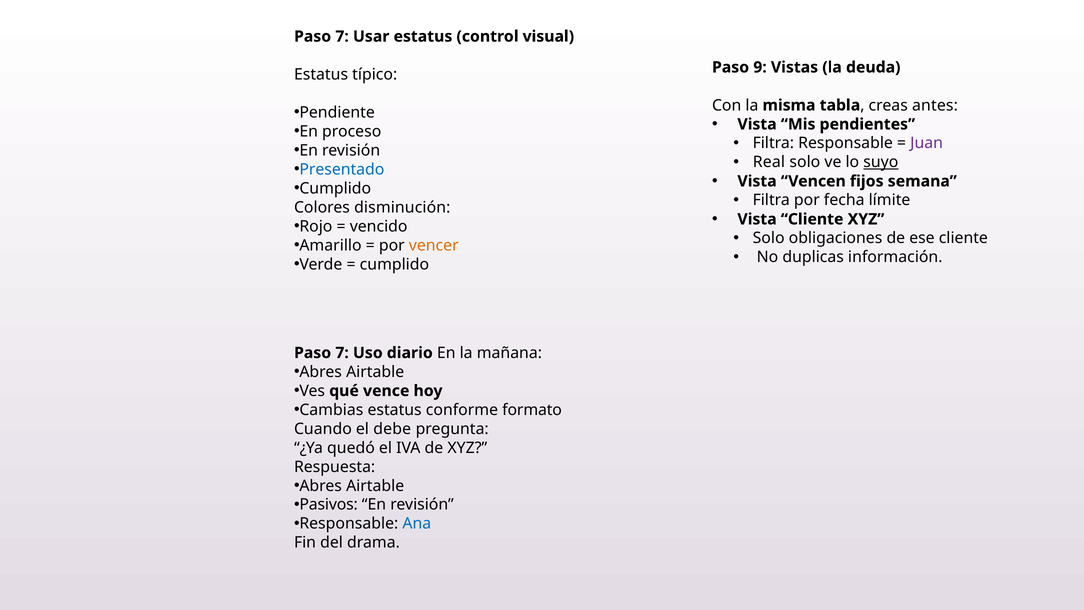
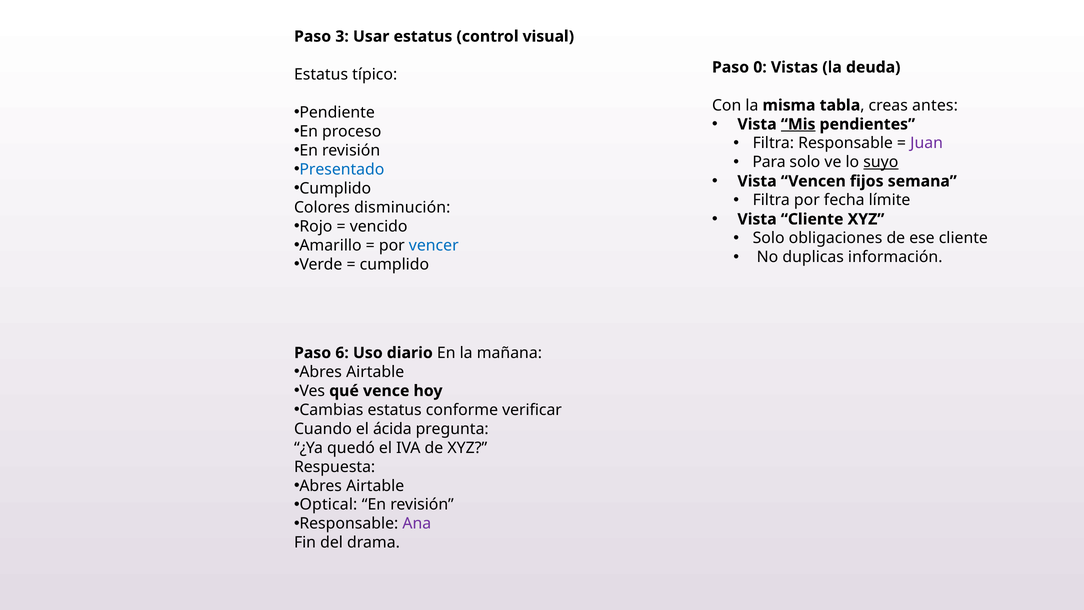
7: 7 -> 3 (342, 36)
9: 9 -> 0 (760, 67)
Mis underline: none -> present (798, 124)
Real: Real -> Para (769, 162)
vencer colour: orange -> blue (434, 245)
7: 7 -> 6 (342, 353)
formato: formato -> verificar (532, 410)
debe: debe -> ácida (392, 429)
Pasivos: Pasivos -> Optical (328, 505)
Ana colour: blue -> purple (417, 524)
